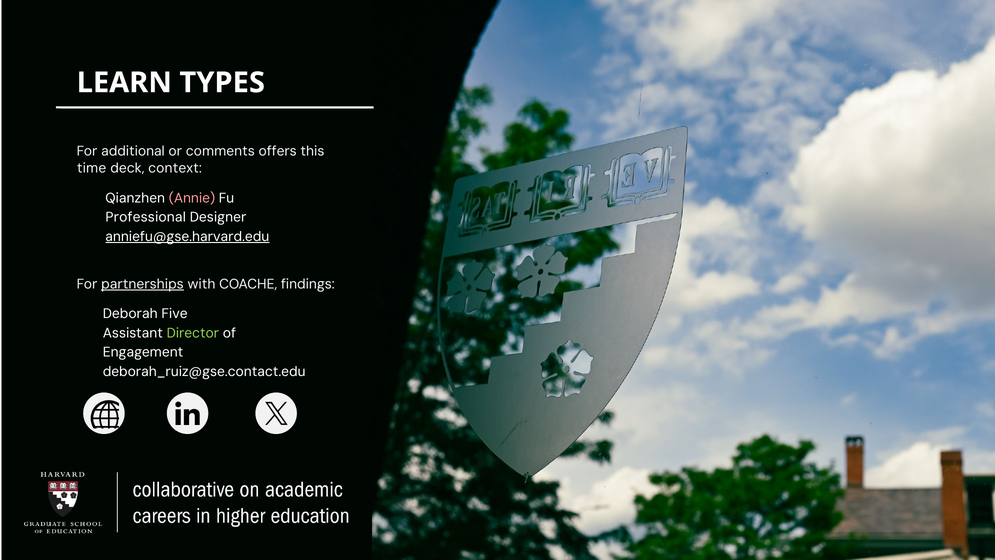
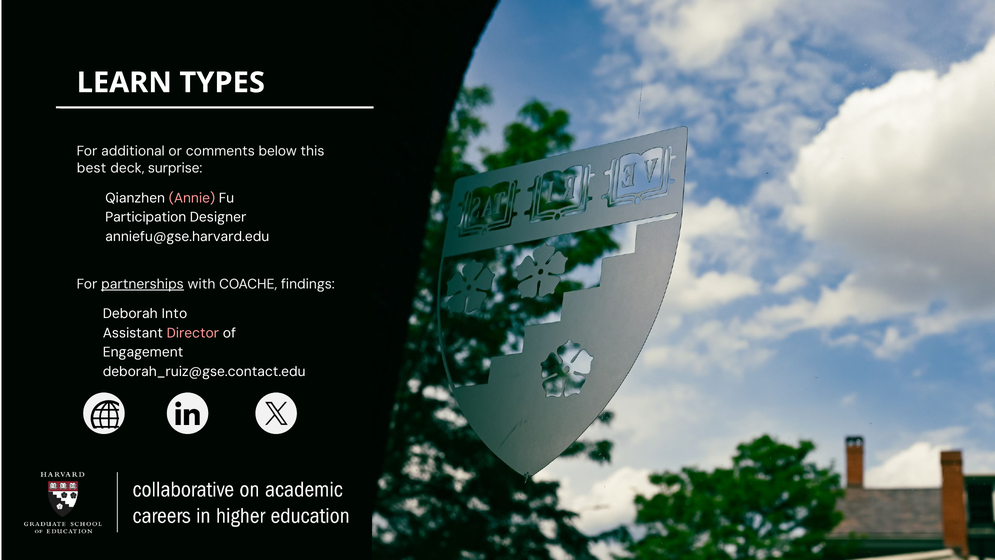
offers: offers -> below (278, 151)
time: time -> best (92, 168)
context: context -> surprise (175, 168)
Professional: Professional -> Participation (146, 217)
anniefu@gse.harvard.edu underline: present -> none (187, 237)
Five: Five -> Into (174, 313)
Director colour: light green -> pink (193, 333)
